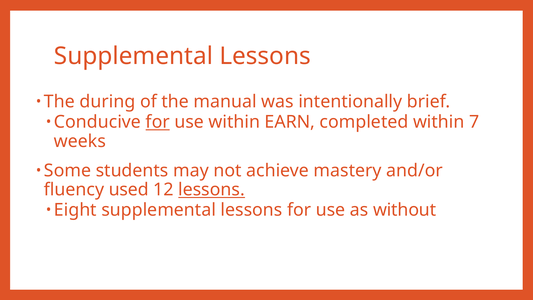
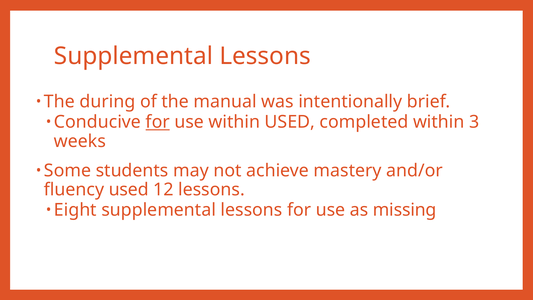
within EARN: EARN -> USED (290, 122)
7: 7 -> 3 (474, 122)
lessons underline: present -> none (212, 190)
without: without -> missing (405, 210)
